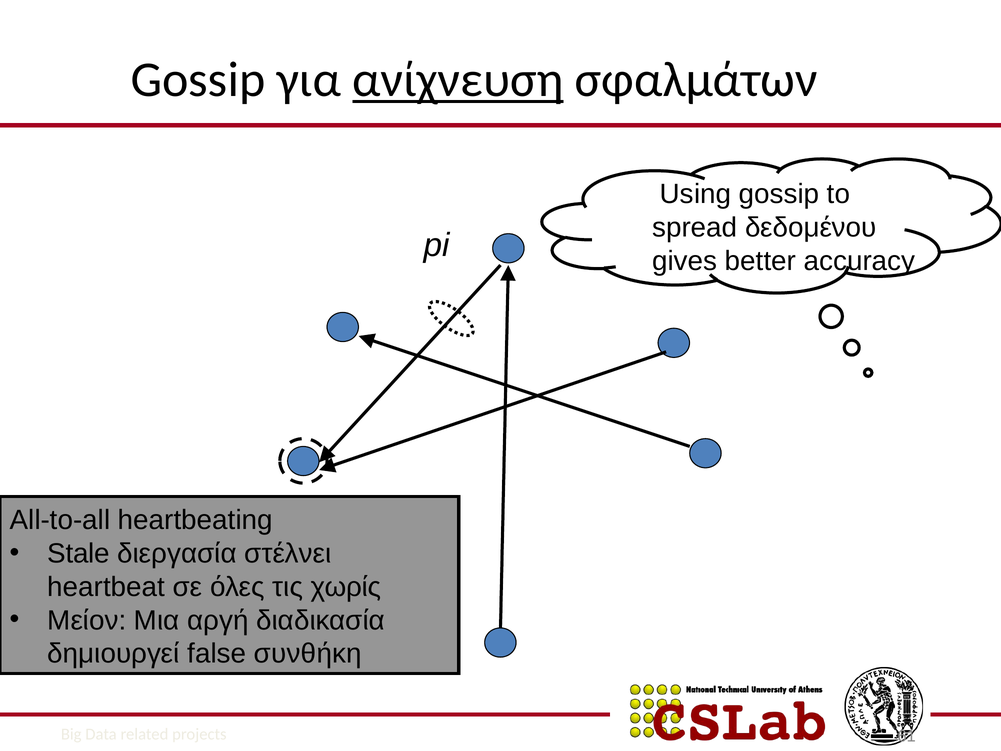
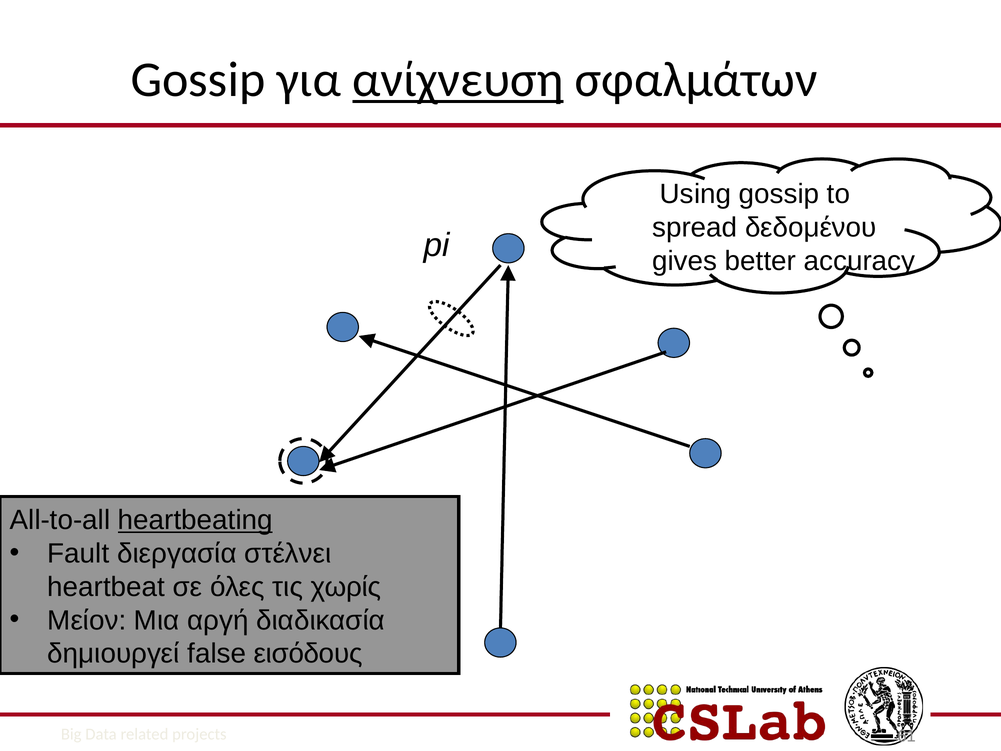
heartbeating underline: none -> present (195, 520)
Stale: Stale -> Fault (78, 553)
συνθήκη: συνθήκη -> εισόδους (308, 654)
